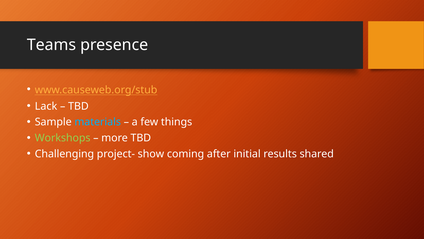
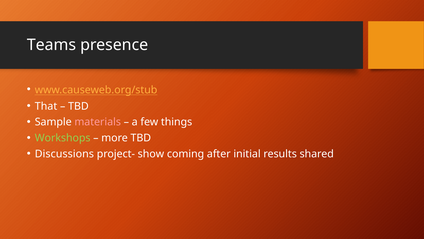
Lack: Lack -> That (46, 106)
materials colour: light blue -> pink (98, 122)
Challenging: Challenging -> Discussions (64, 154)
